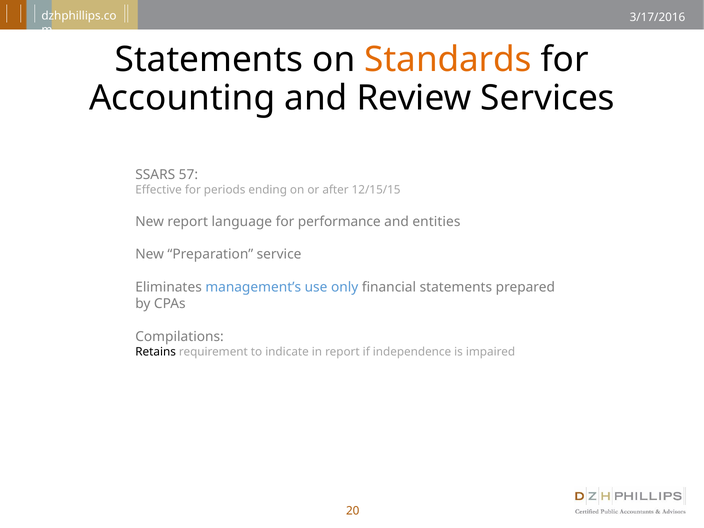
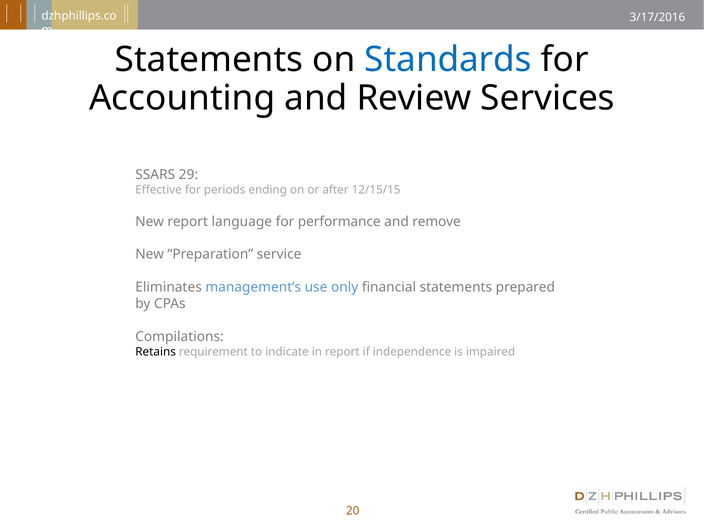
Standards colour: orange -> blue (448, 60)
57: 57 -> 29 (188, 175)
entities: entities -> remove (437, 221)
